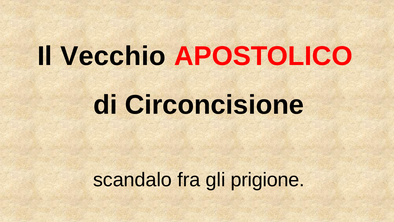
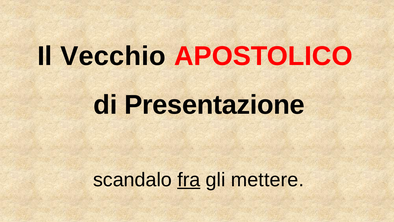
Circoncisione: Circoncisione -> Presentazione (215, 105)
fra underline: none -> present (189, 180)
prigione: prigione -> mettere (267, 180)
